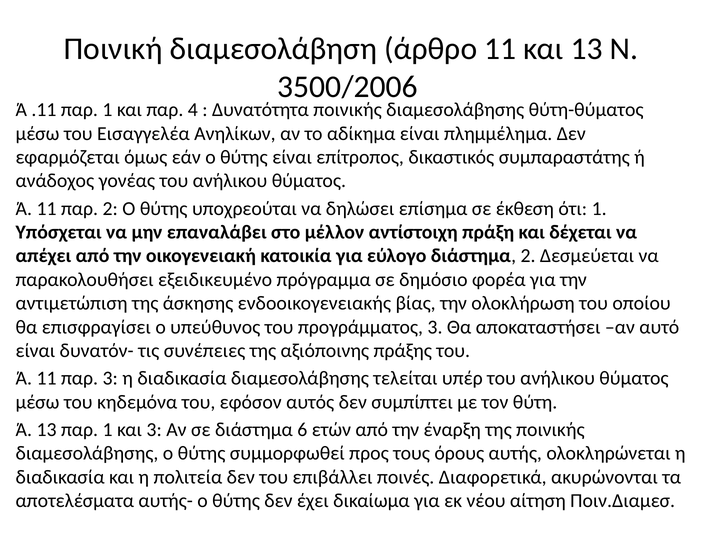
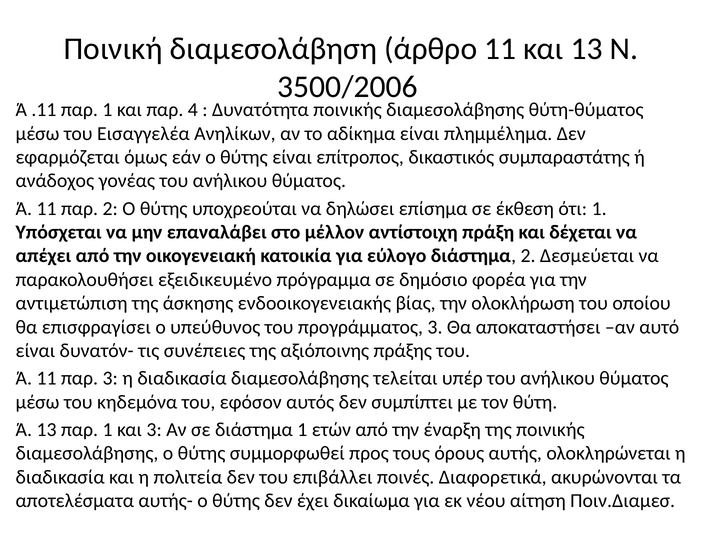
διάστημα 6: 6 -> 1 (302, 430)
